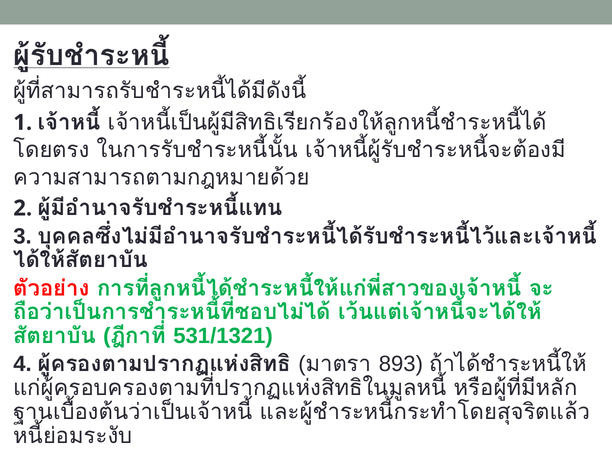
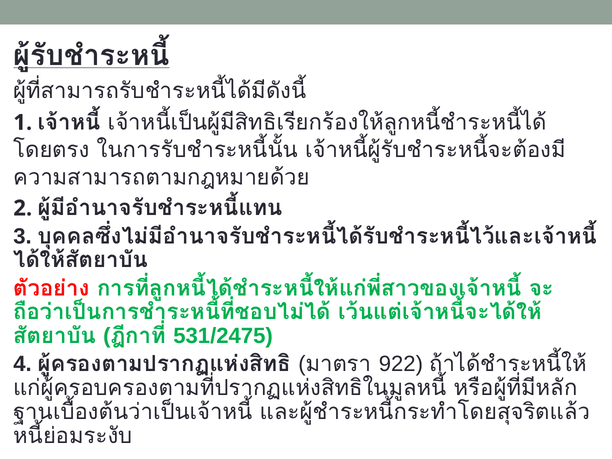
531/1321: 531/1321 -> 531/2475 (223, 336)
893: 893 -> 922 (401, 364)
